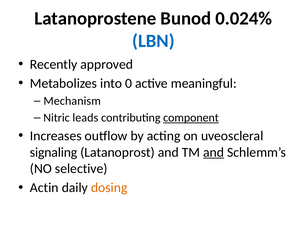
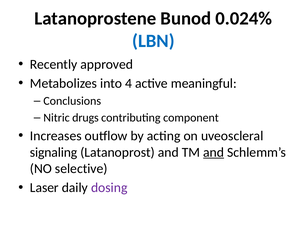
0: 0 -> 4 (129, 84)
Mechanism: Mechanism -> Conclusions (72, 101)
leads: leads -> drugs (85, 118)
component underline: present -> none (191, 118)
Actin: Actin -> Laser (44, 188)
dosing colour: orange -> purple (109, 188)
